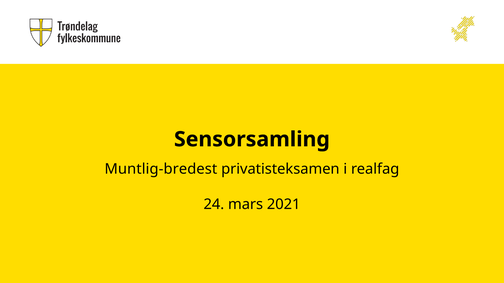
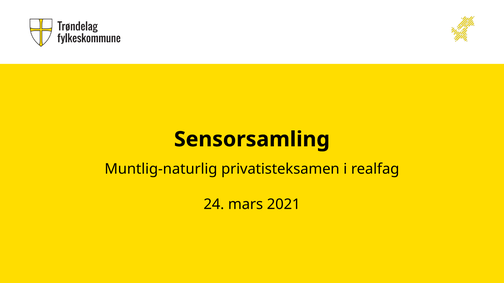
Muntlig-bredest: Muntlig-bredest -> Muntlig-naturlig (161, 169)
